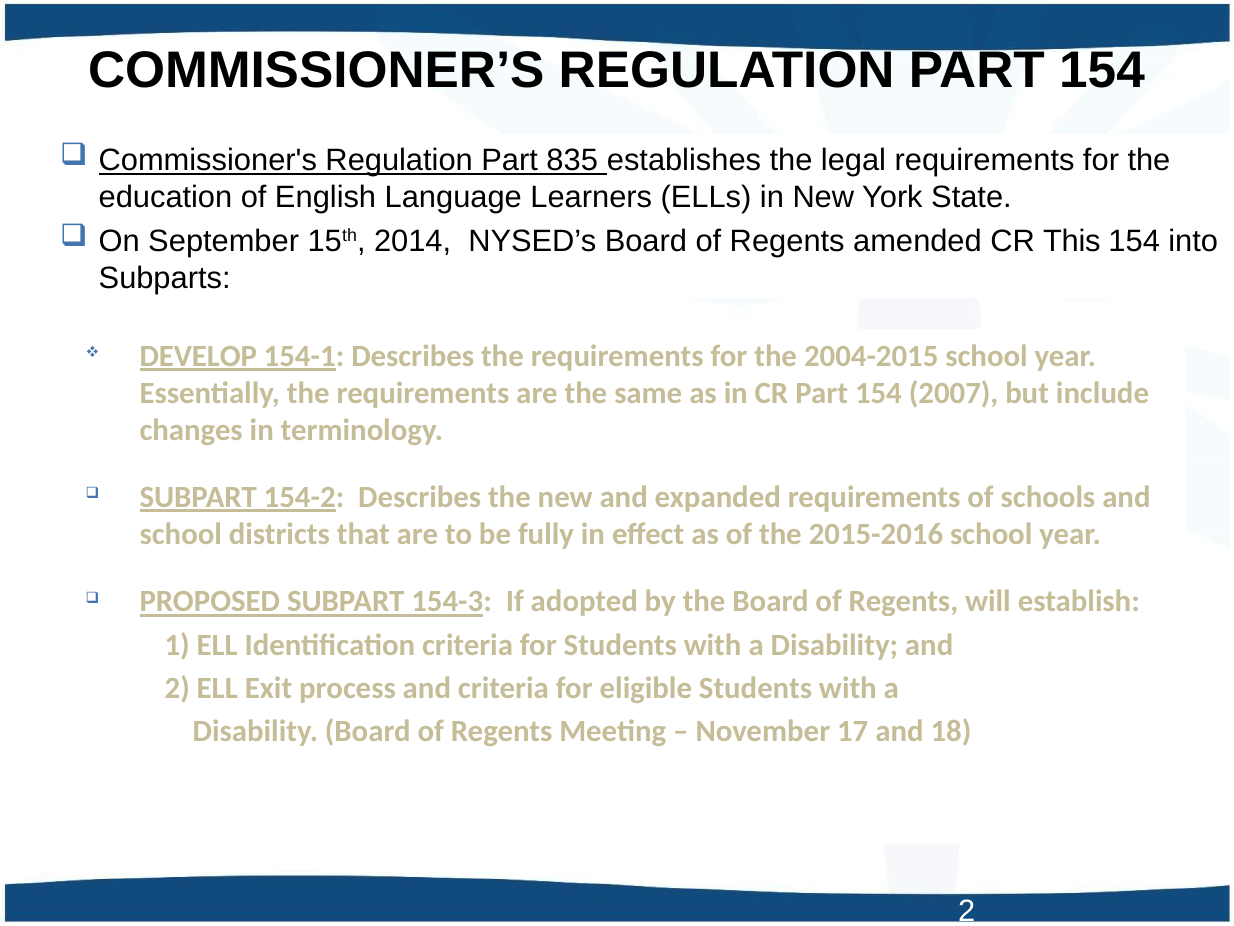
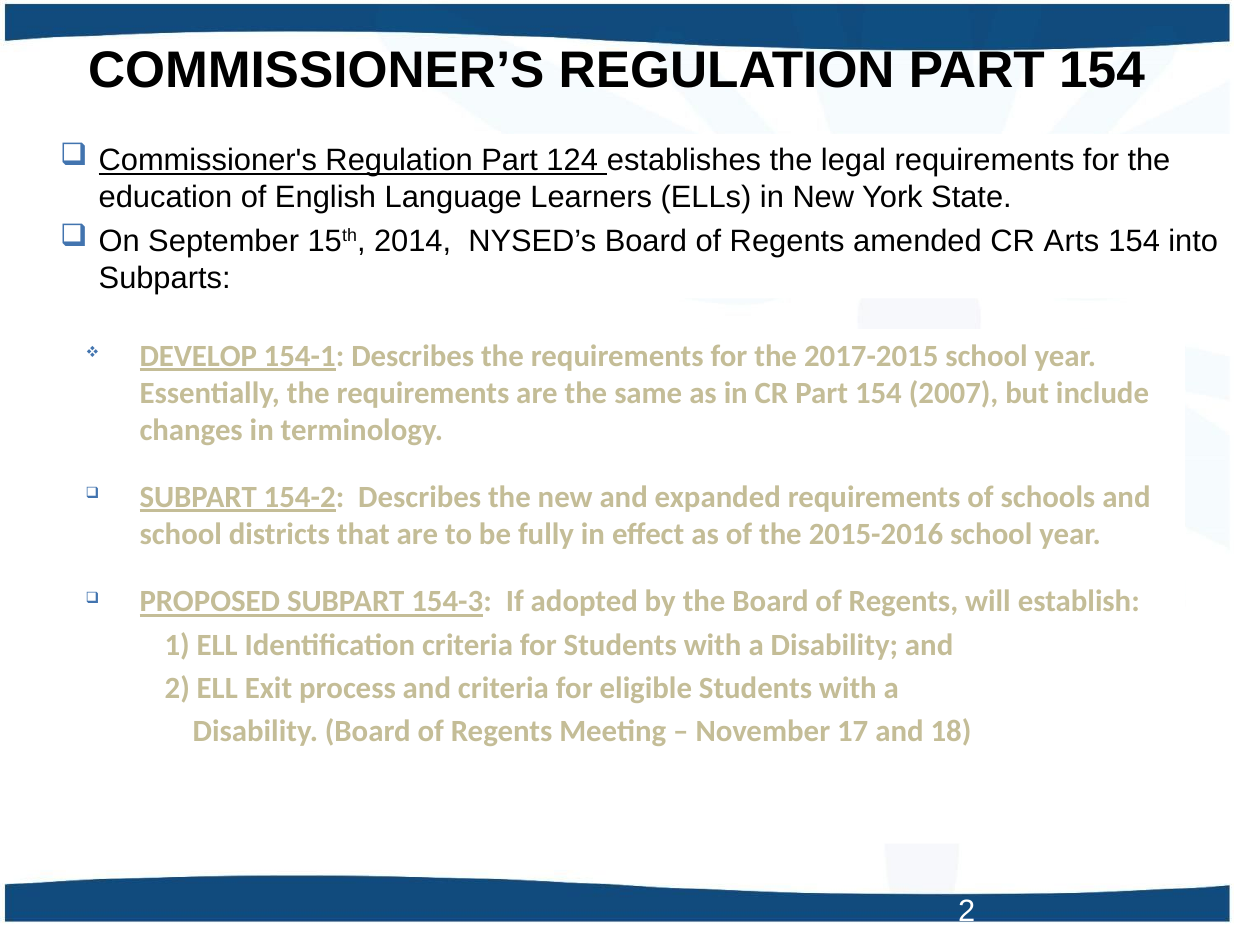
835: 835 -> 124 (572, 161)
This: This -> Arts (1072, 241)
2004-2015: 2004-2015 -> 2017-2015 (871, 356)
